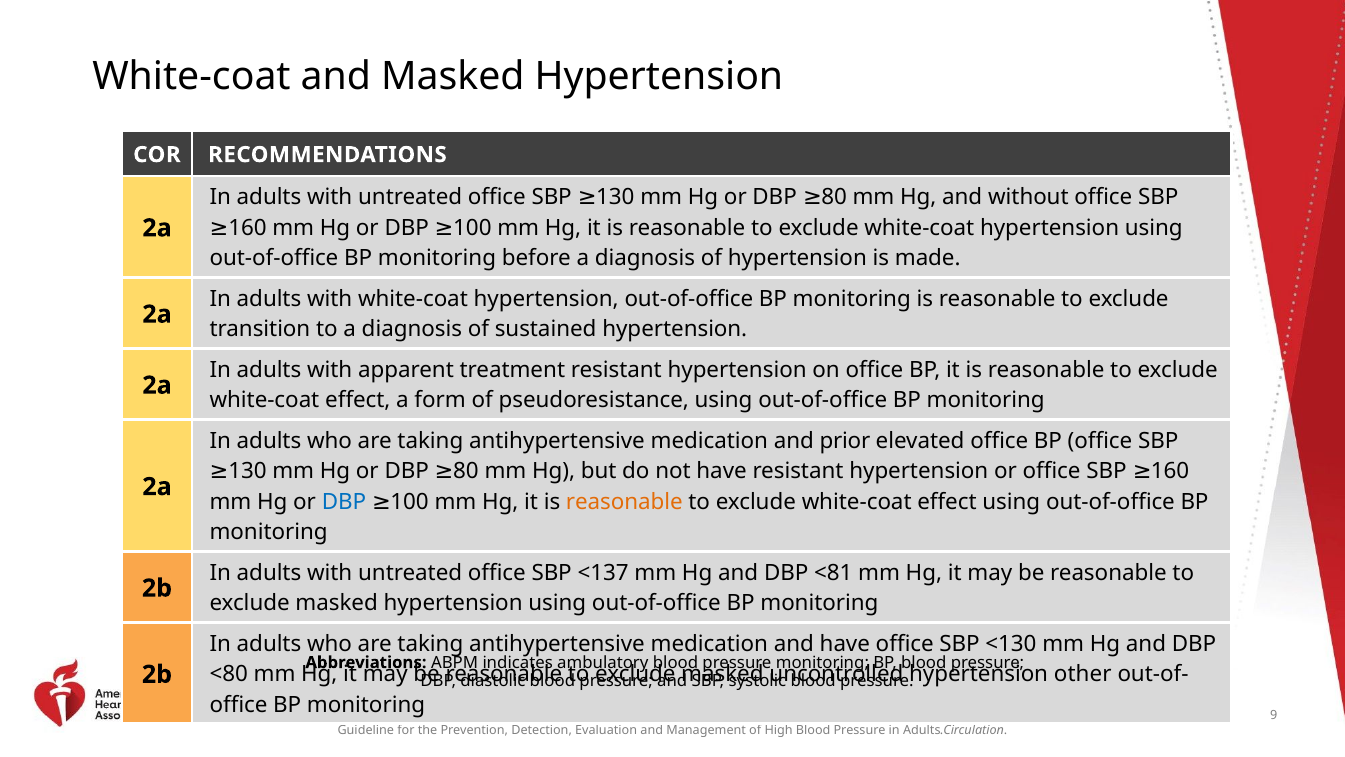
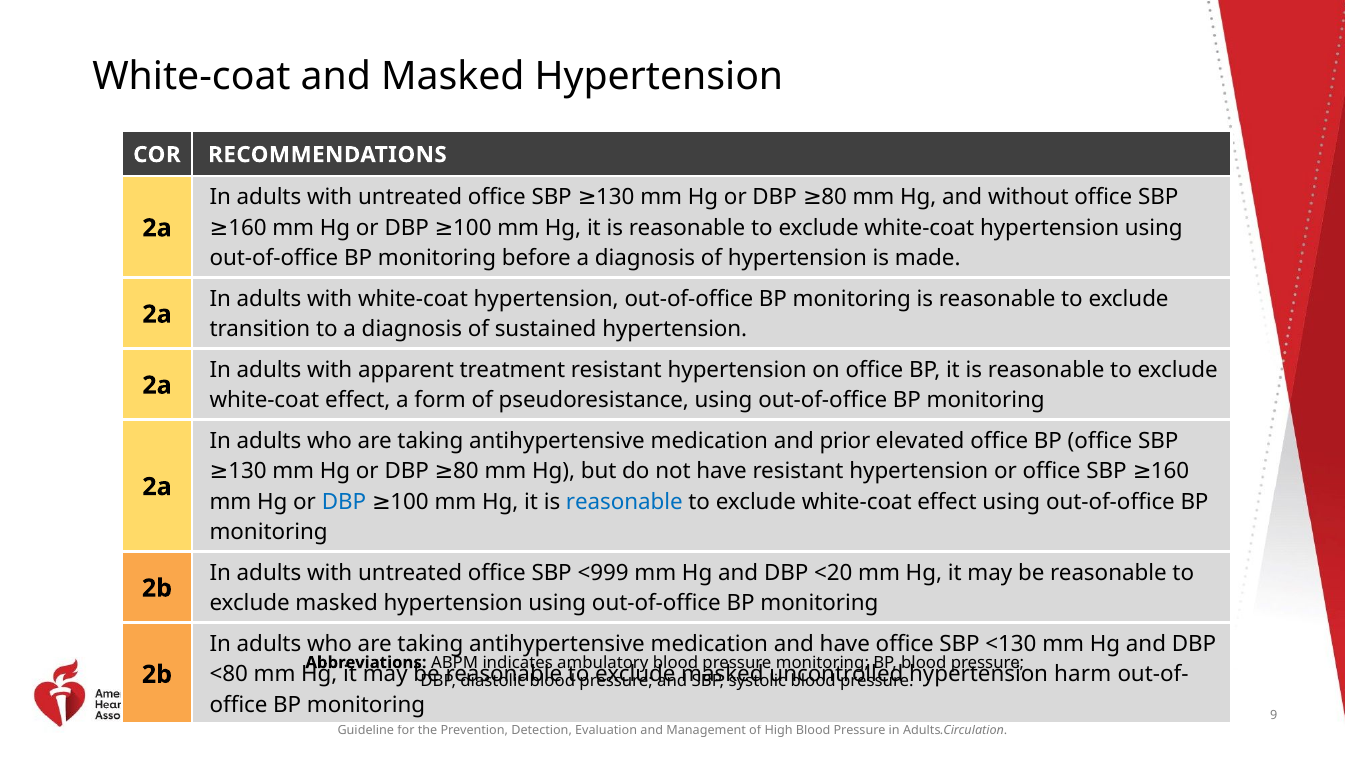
reasonable colour: orange -> blue (624, 502)
<137: <137 -> <999 (603, 573)
<81: <81 -> <20 (833, 573)
other: other -> harm (1083, 674)
